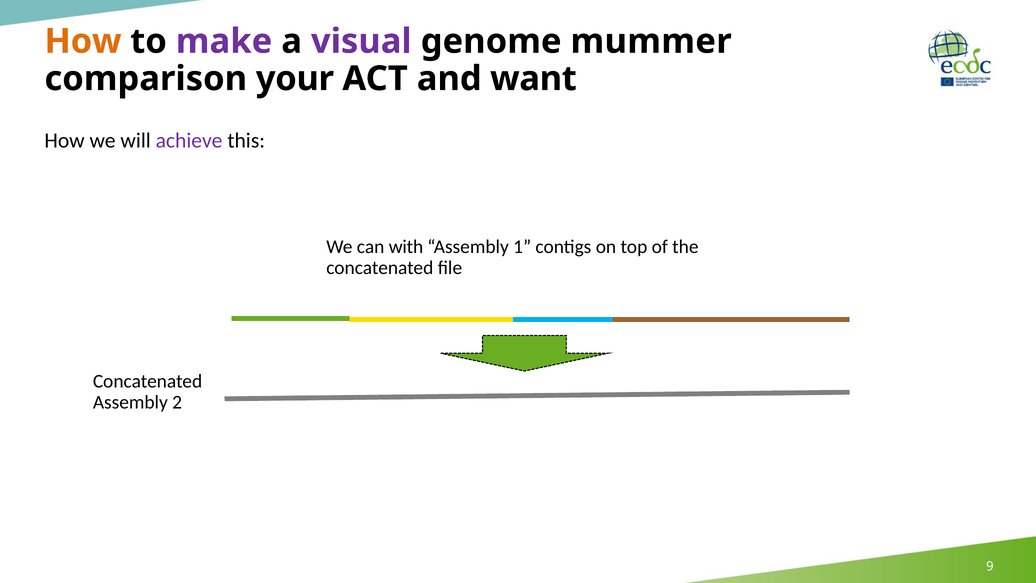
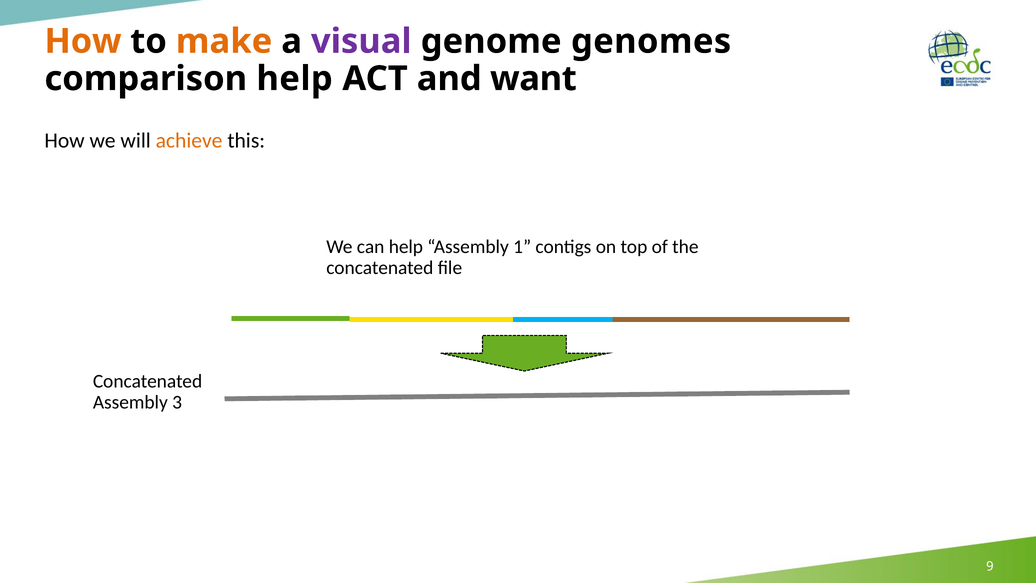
make colour: purple -> orange (224, 41)
mummer: mummer -> genomes (651, 41)
comparison your: your -> help (295, 79)
achieve colour: purple -> orange (189, 141)
can with: with -> help (406, 247)
2: 2 -> 3 (177, 402)
